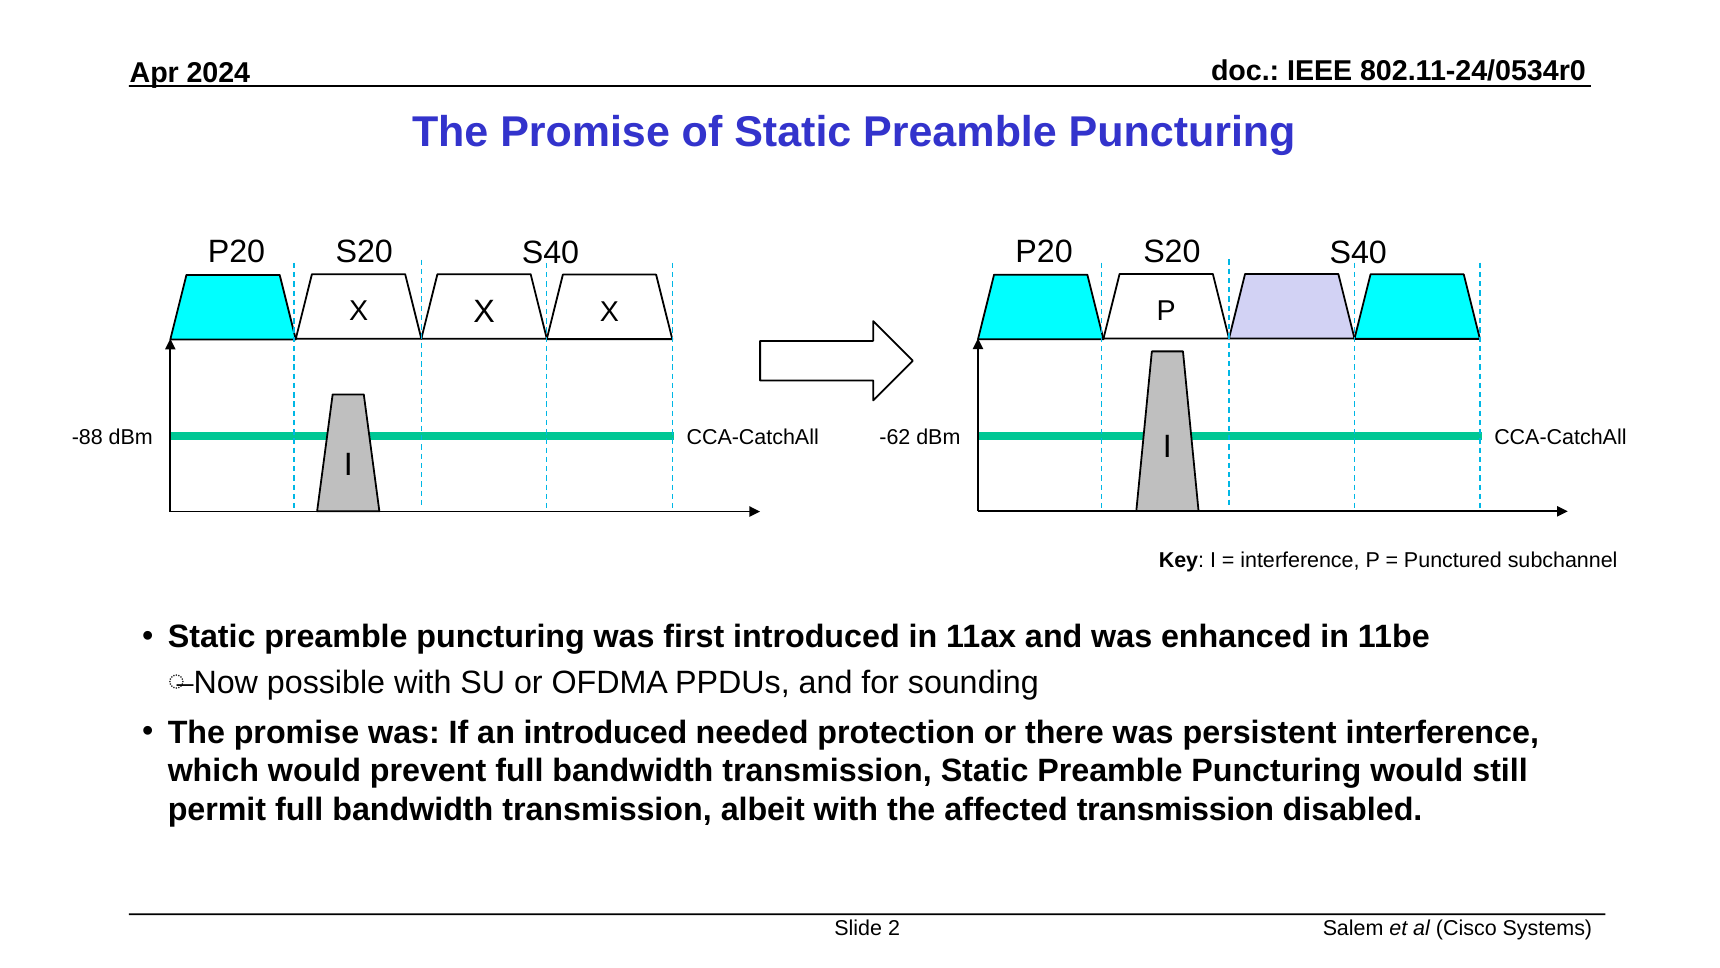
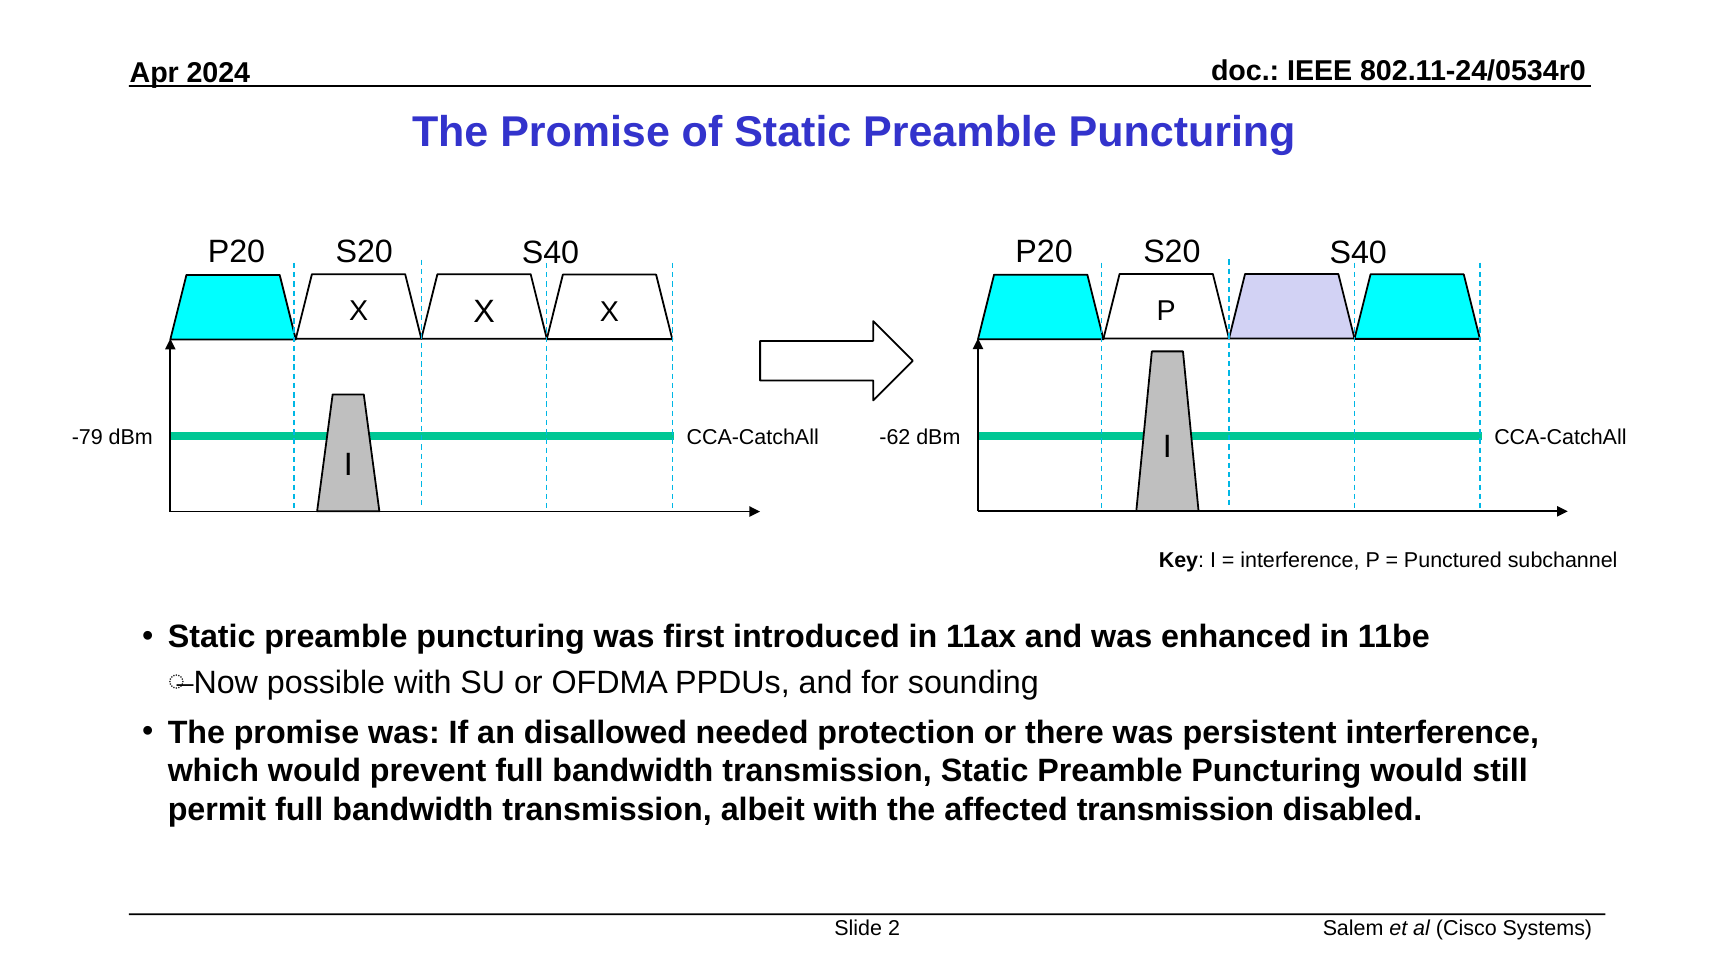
-88: -88 -> -79 (87, 437)
an introduced: introduced -> disallowed (605, 732)
